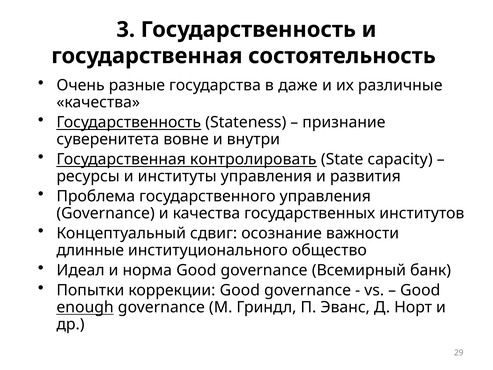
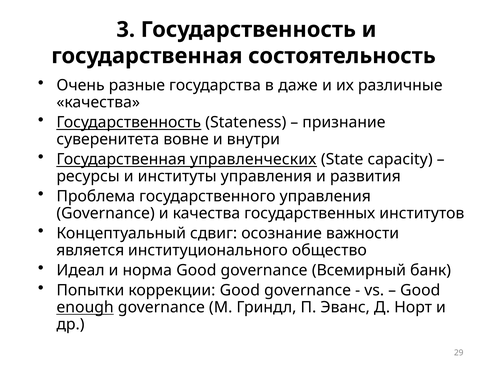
контролировать: контролировать -> управленческих (253, 159)
длинные: длинные -> является (90, 250)
